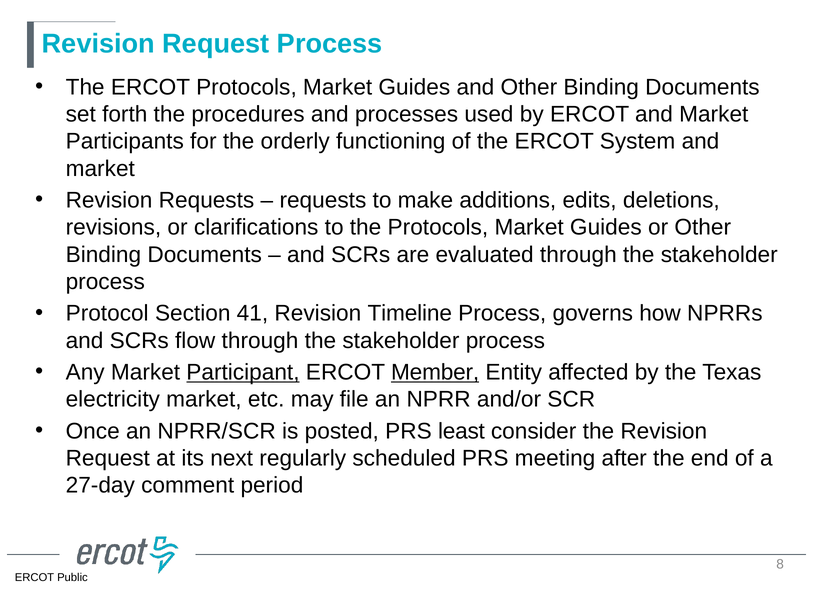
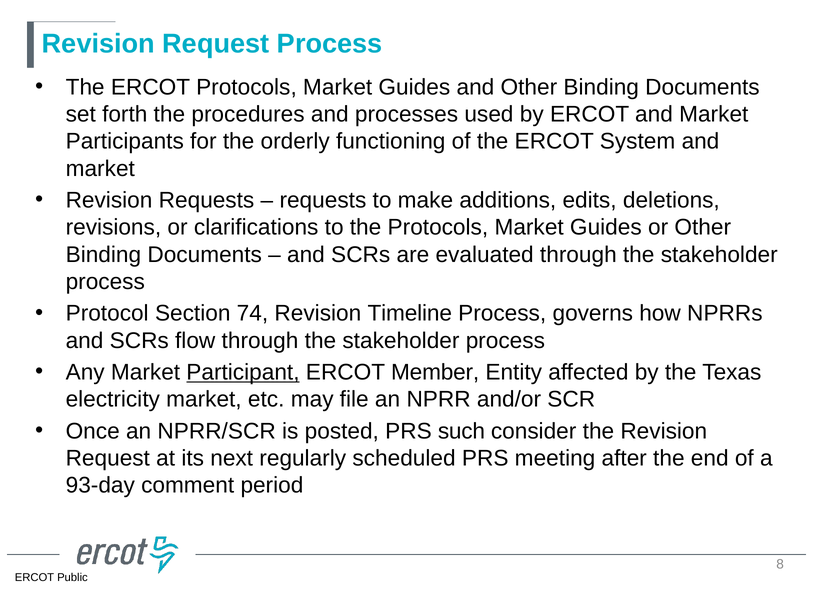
41: 41 -> 74 (252, 313)
Member underline: present -> none (435, 372)
least: least -> such (461, 431)
27-day: 27-day -> 93-day (100, 485)
